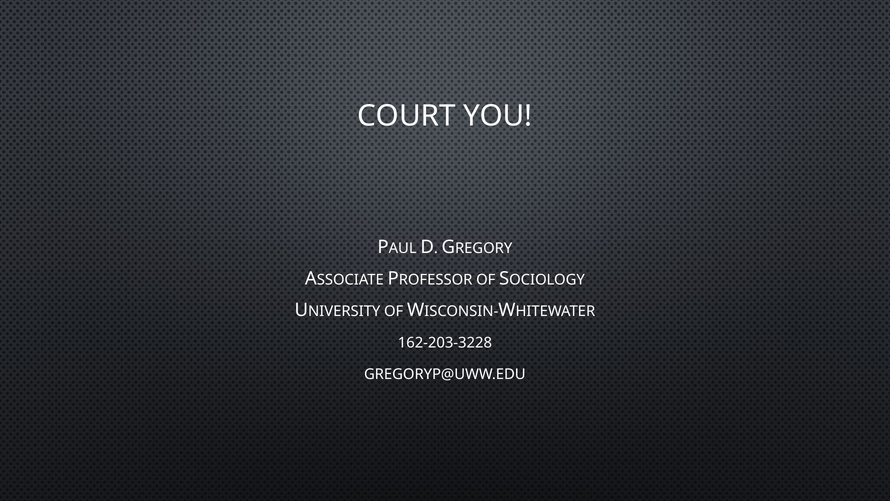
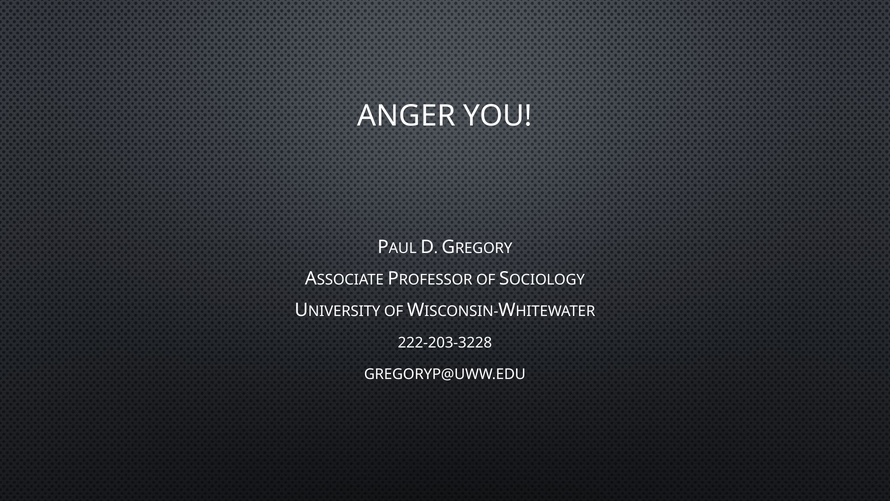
COURT: COURT -> ANGER (406, 116)
162-203-3228: 162-203-3228 -> 222-203-3228 (445, 343)
